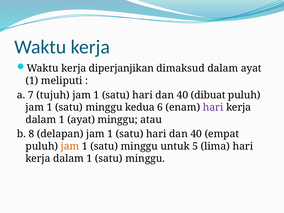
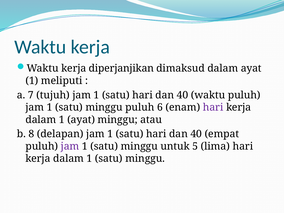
40 dibuat: dibuat -> waktu (208, 95)
minggu kedua: kedua -> puluh (140, 107)
jam colour: orange -> purple (70, 146)
